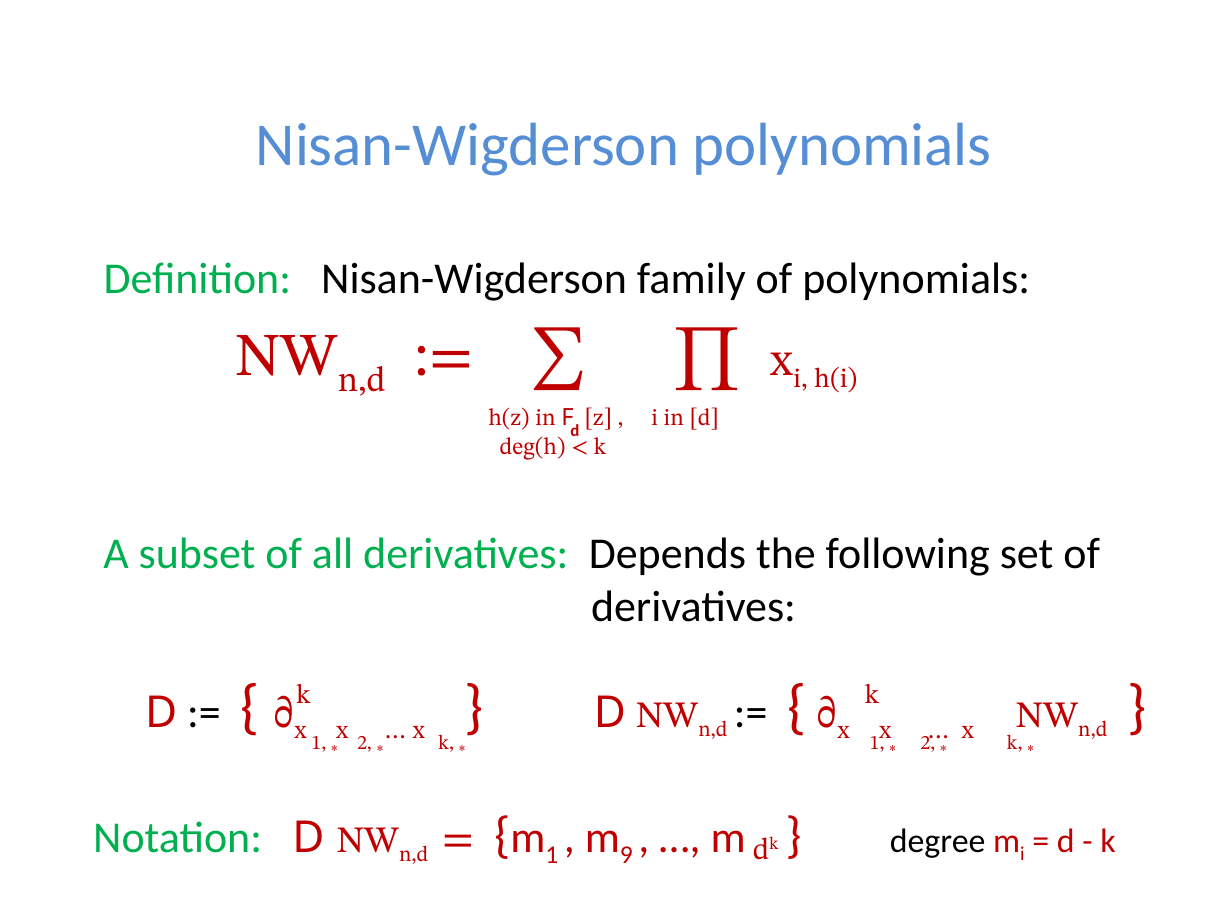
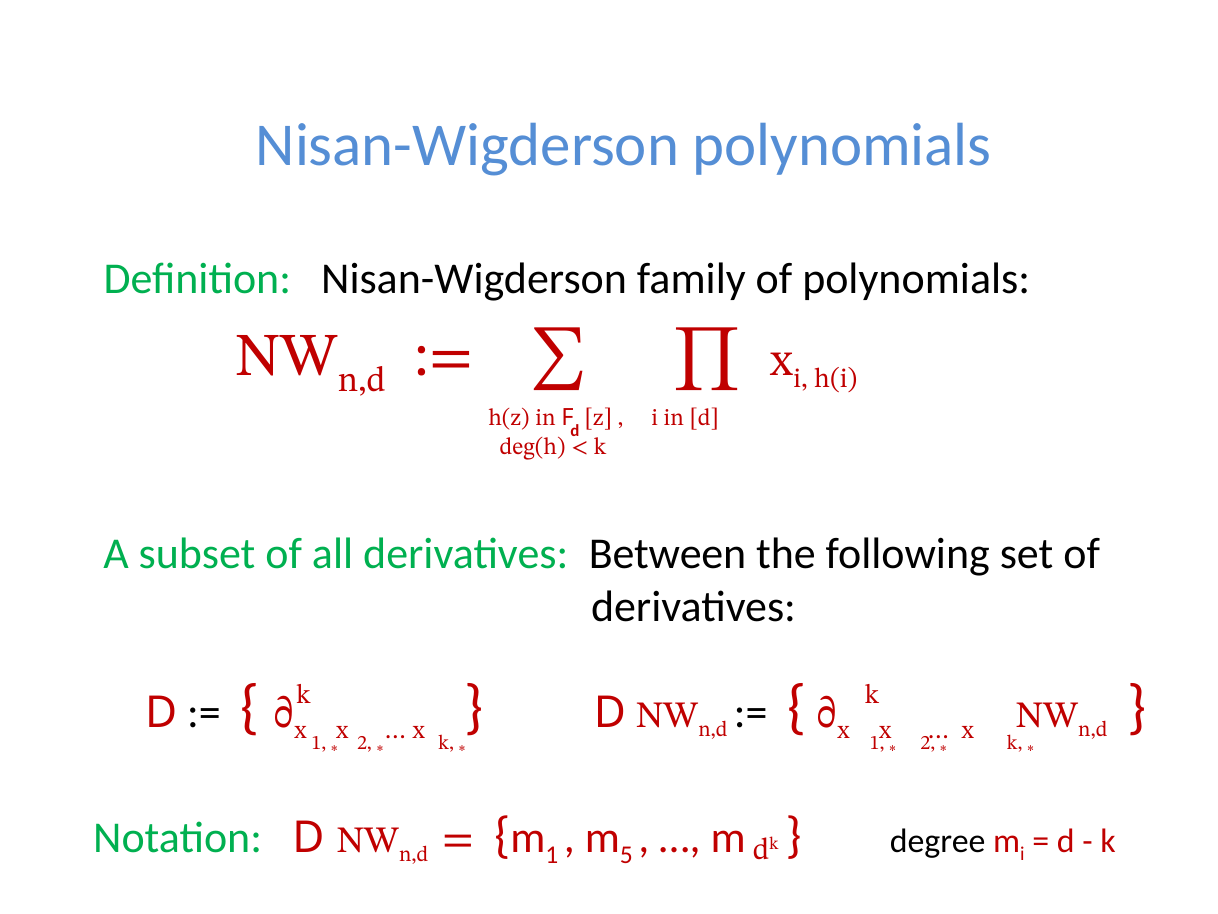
Depends: Depends -> Between (668, 553)
9: 9 -> 5 (626, 854)
